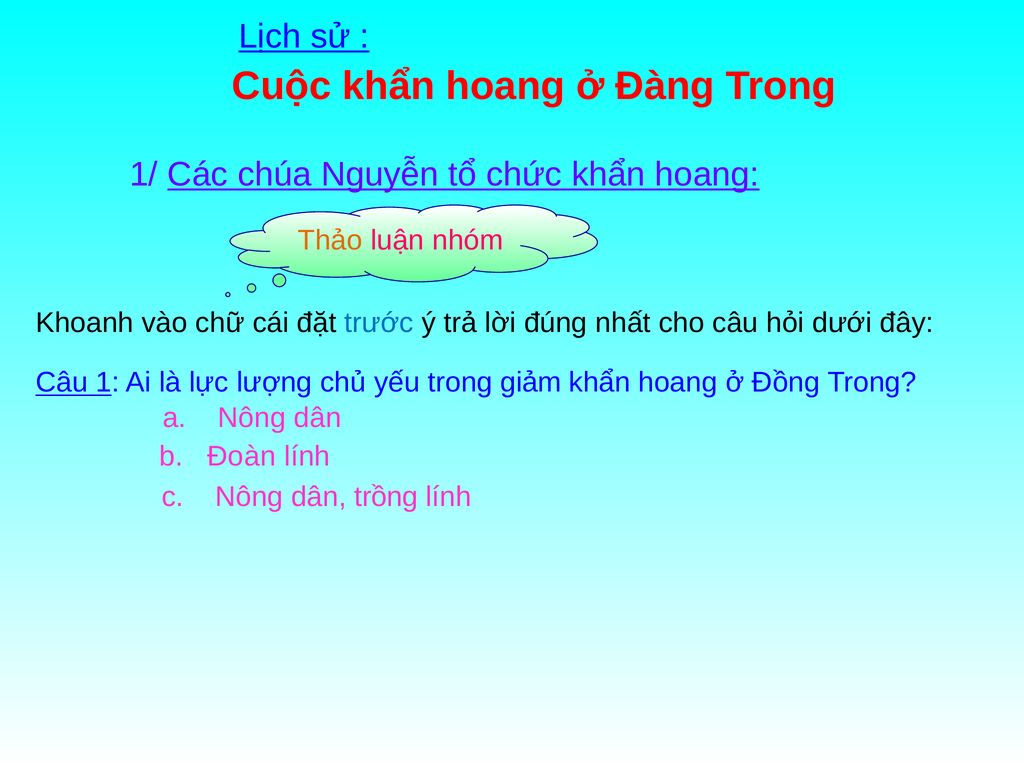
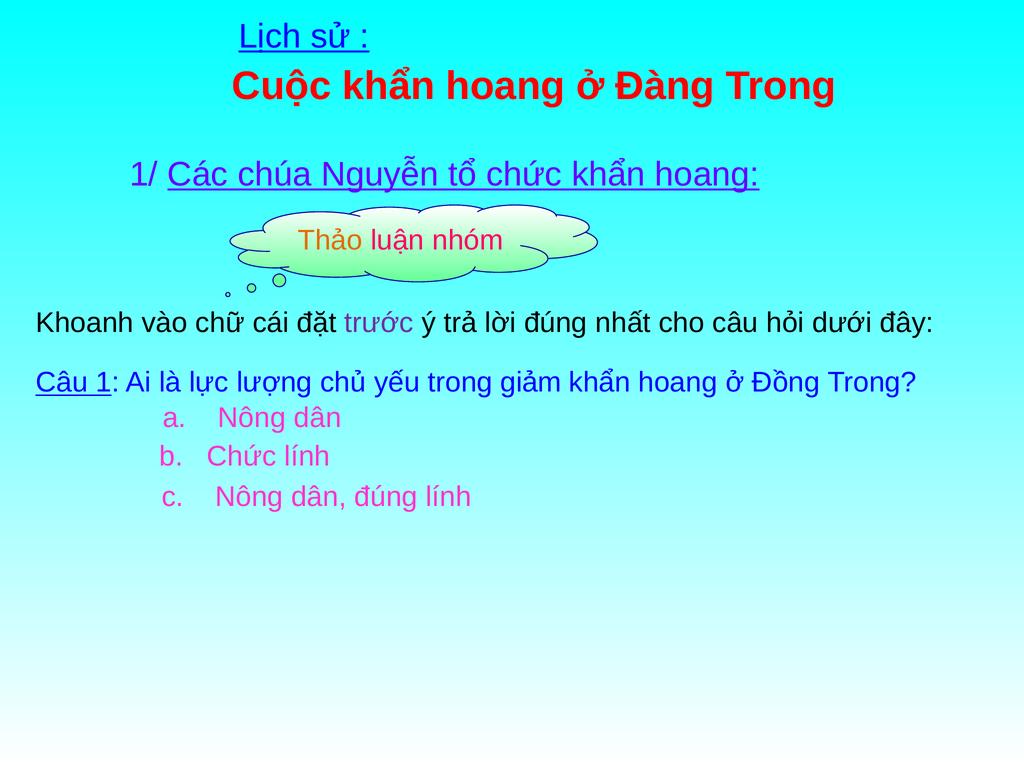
trước colour: blue -> purple (379, 323)
b Đoàn: Đoàn -> Chức (242, 456)
dân trồng: trồng -> đúng (386, 497)
